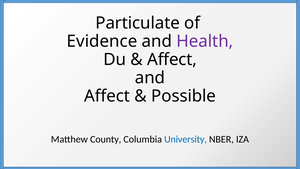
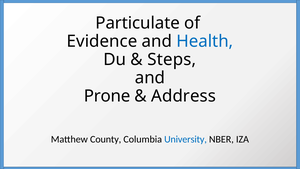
Health colour: purple -> blue (205, 41)
Affect: Affect -> Steps (172, 59)
Affect: Affect -> Prone (107, 96)
Possible: Possible -> Address (184, 96)
